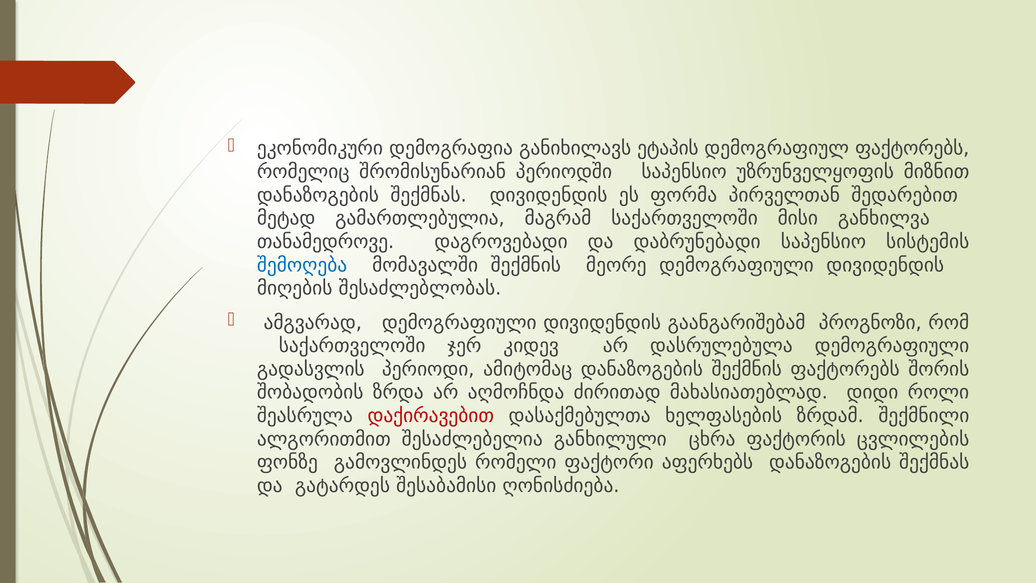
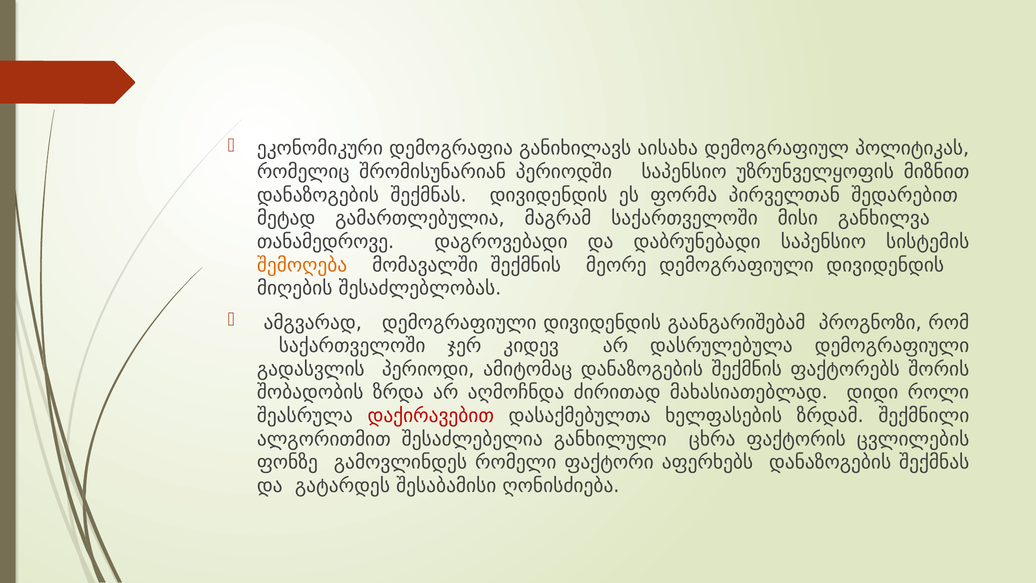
ეტაპის: ეტაპის -> აისახა (668, 148)
დემოგრაფიულ ფაქტორებს: ფაქტორებს -> პოლიტიკას (912, 148)
შემოღება colour: blue -> orange (302, 265)
